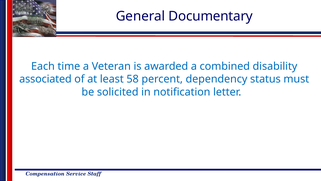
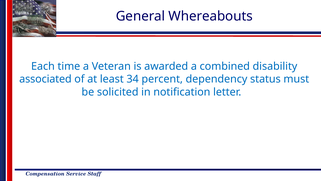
Documentary: Documentary -> Whereabouts (211, 16)
58: 58 -> 34 (133, 79)
